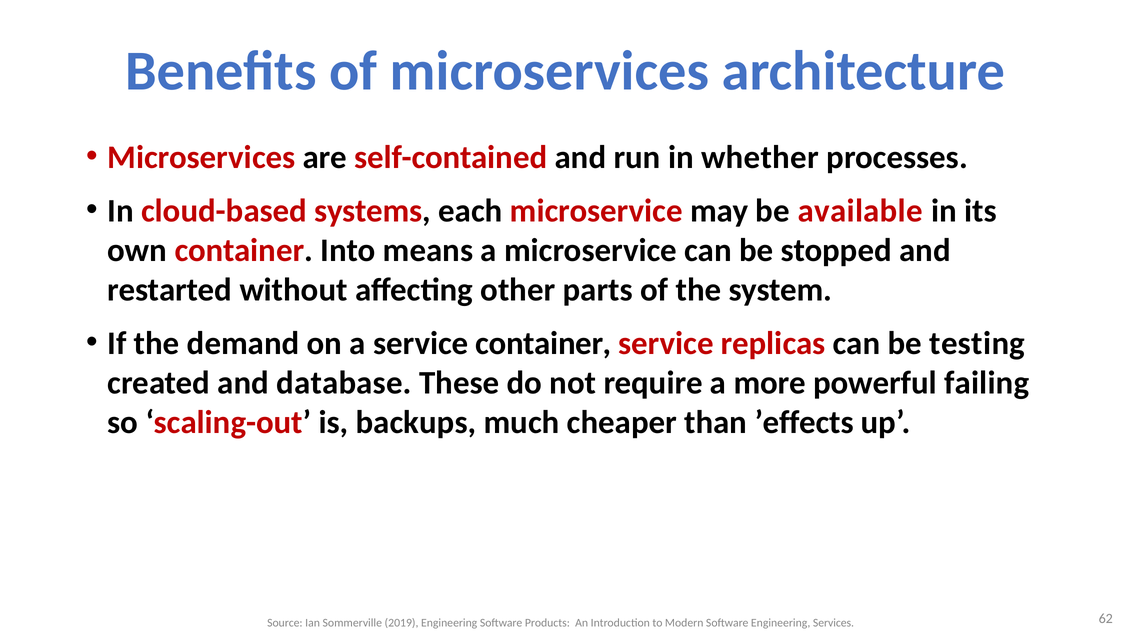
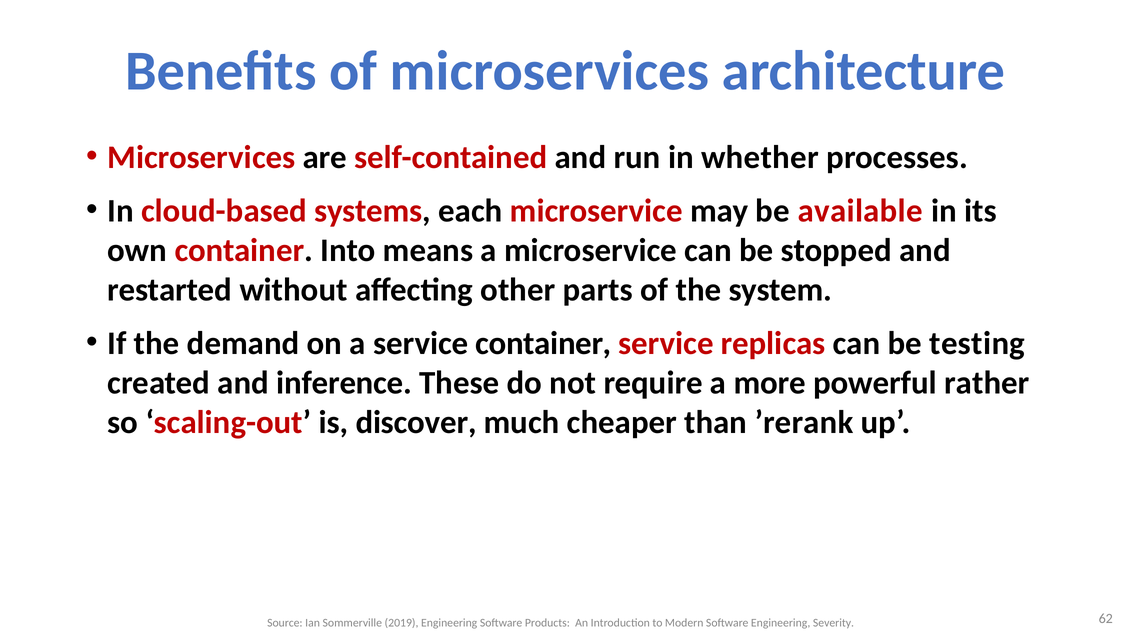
database: database -> inference (344, 383)
failing: failing -> rather (987, 383)
backups: backups -> discover (416, 423)
’effects: ’effects -> ’rerank (804, 423)
Services: Services -> Severity (834, 623)
